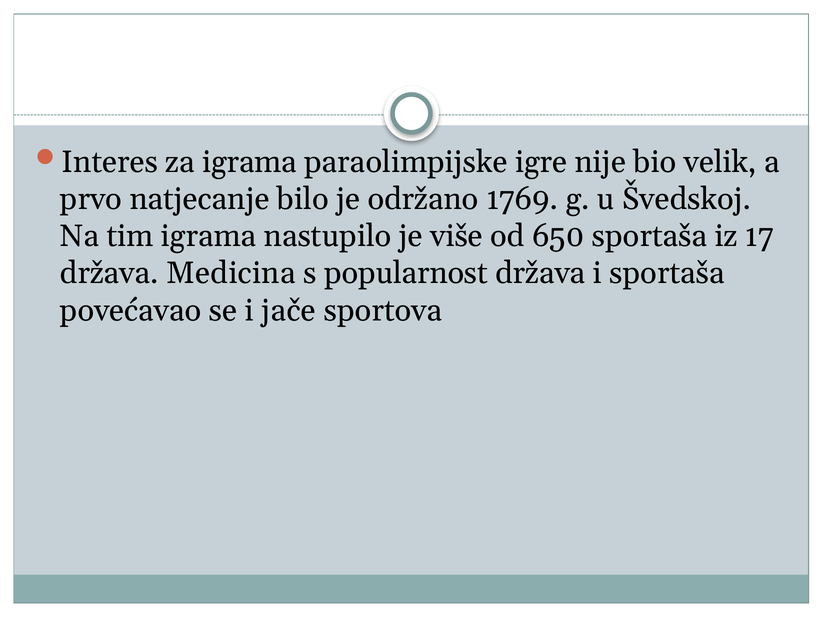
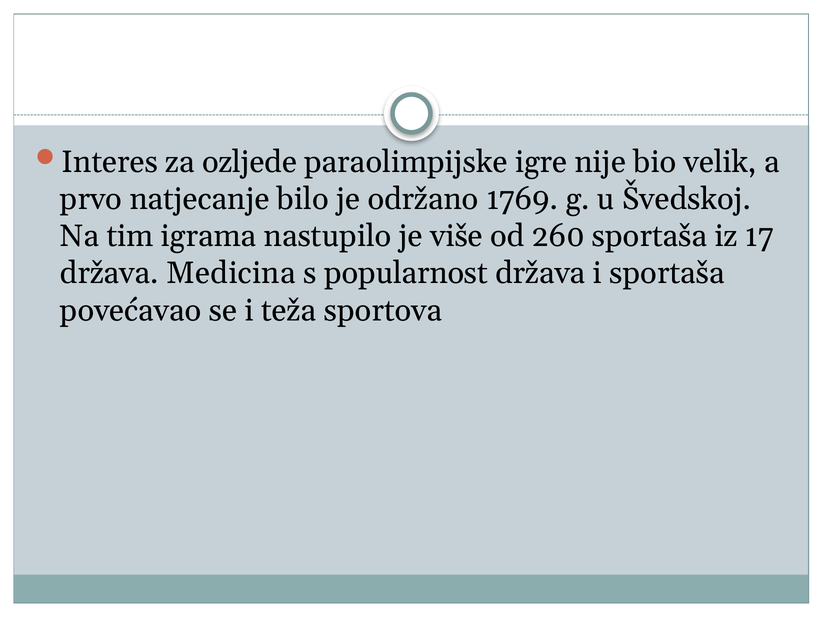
za igrama: igrama -> ozljede (250, 162)
650: 650 -> 260 (558, 236)
jače: jače -> teža (289, 310)
